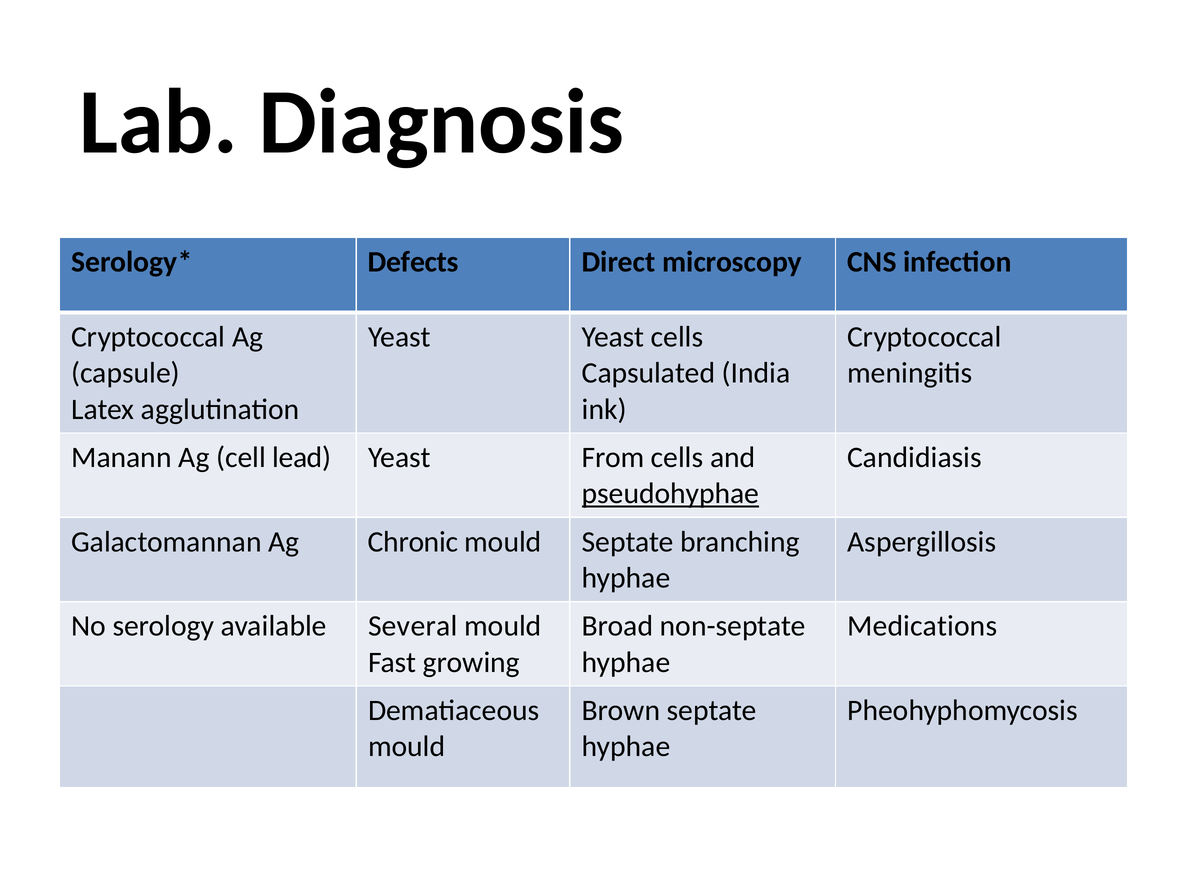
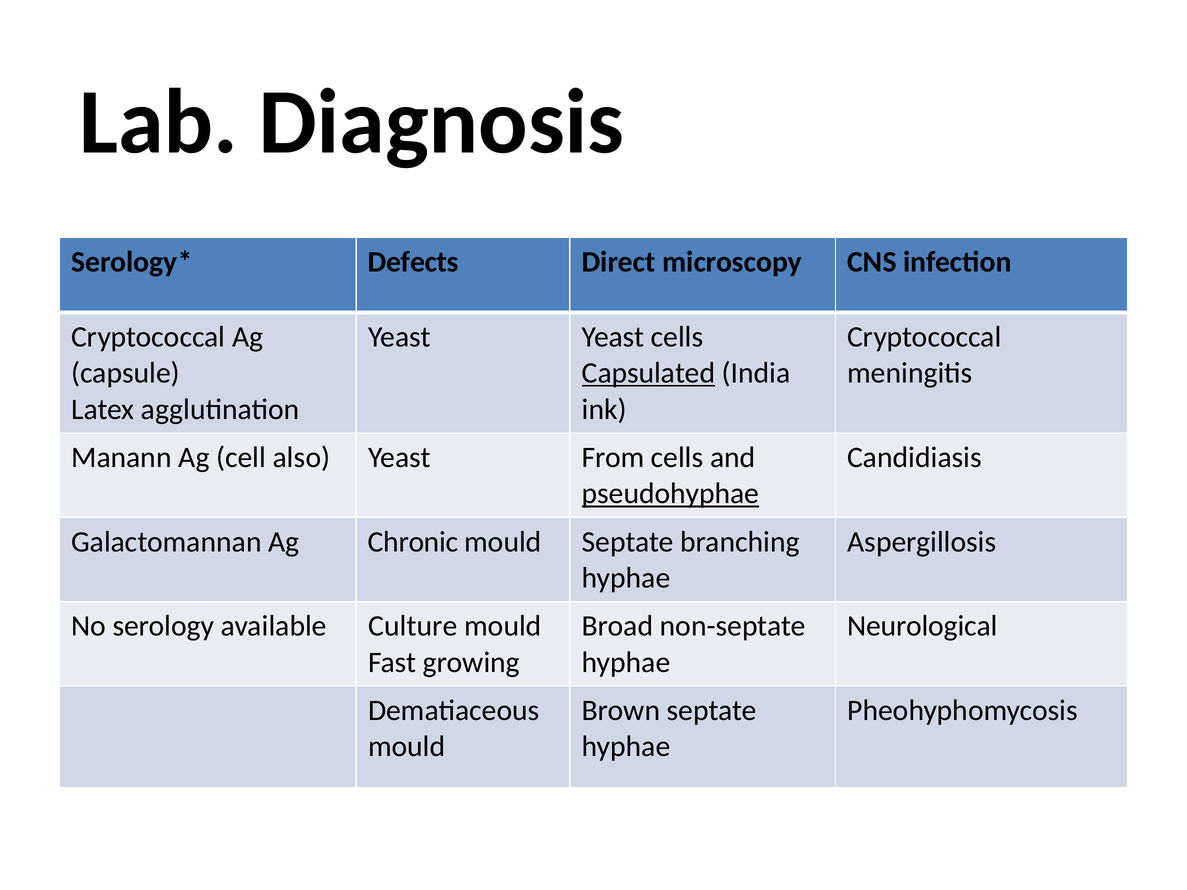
Capsulated underline: none -> present (648, 373)
lead: lead -> also (301, 458)
Several: Several -> Culture (413, 626)
Medications: Medications -> Neurological (922, 626)
